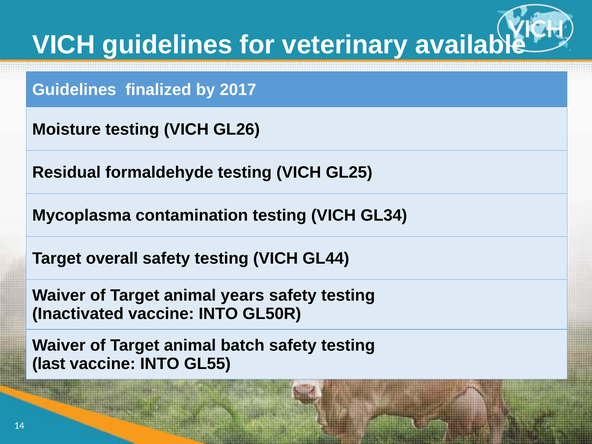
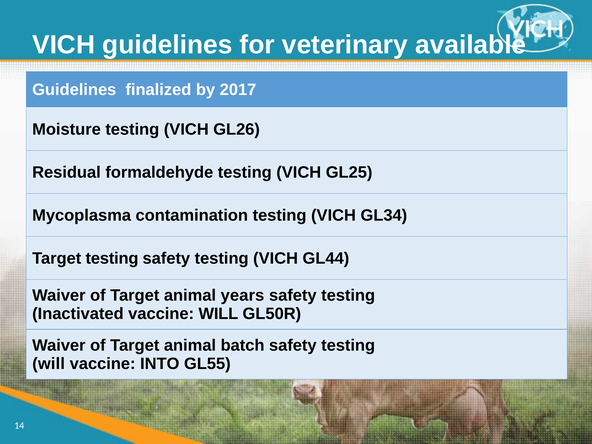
Target overall: overall -> testing (112, 258)
Inactivated vaccine INTO: INTO -> WILL (218, 314)
last: last -> will (49, 364)
